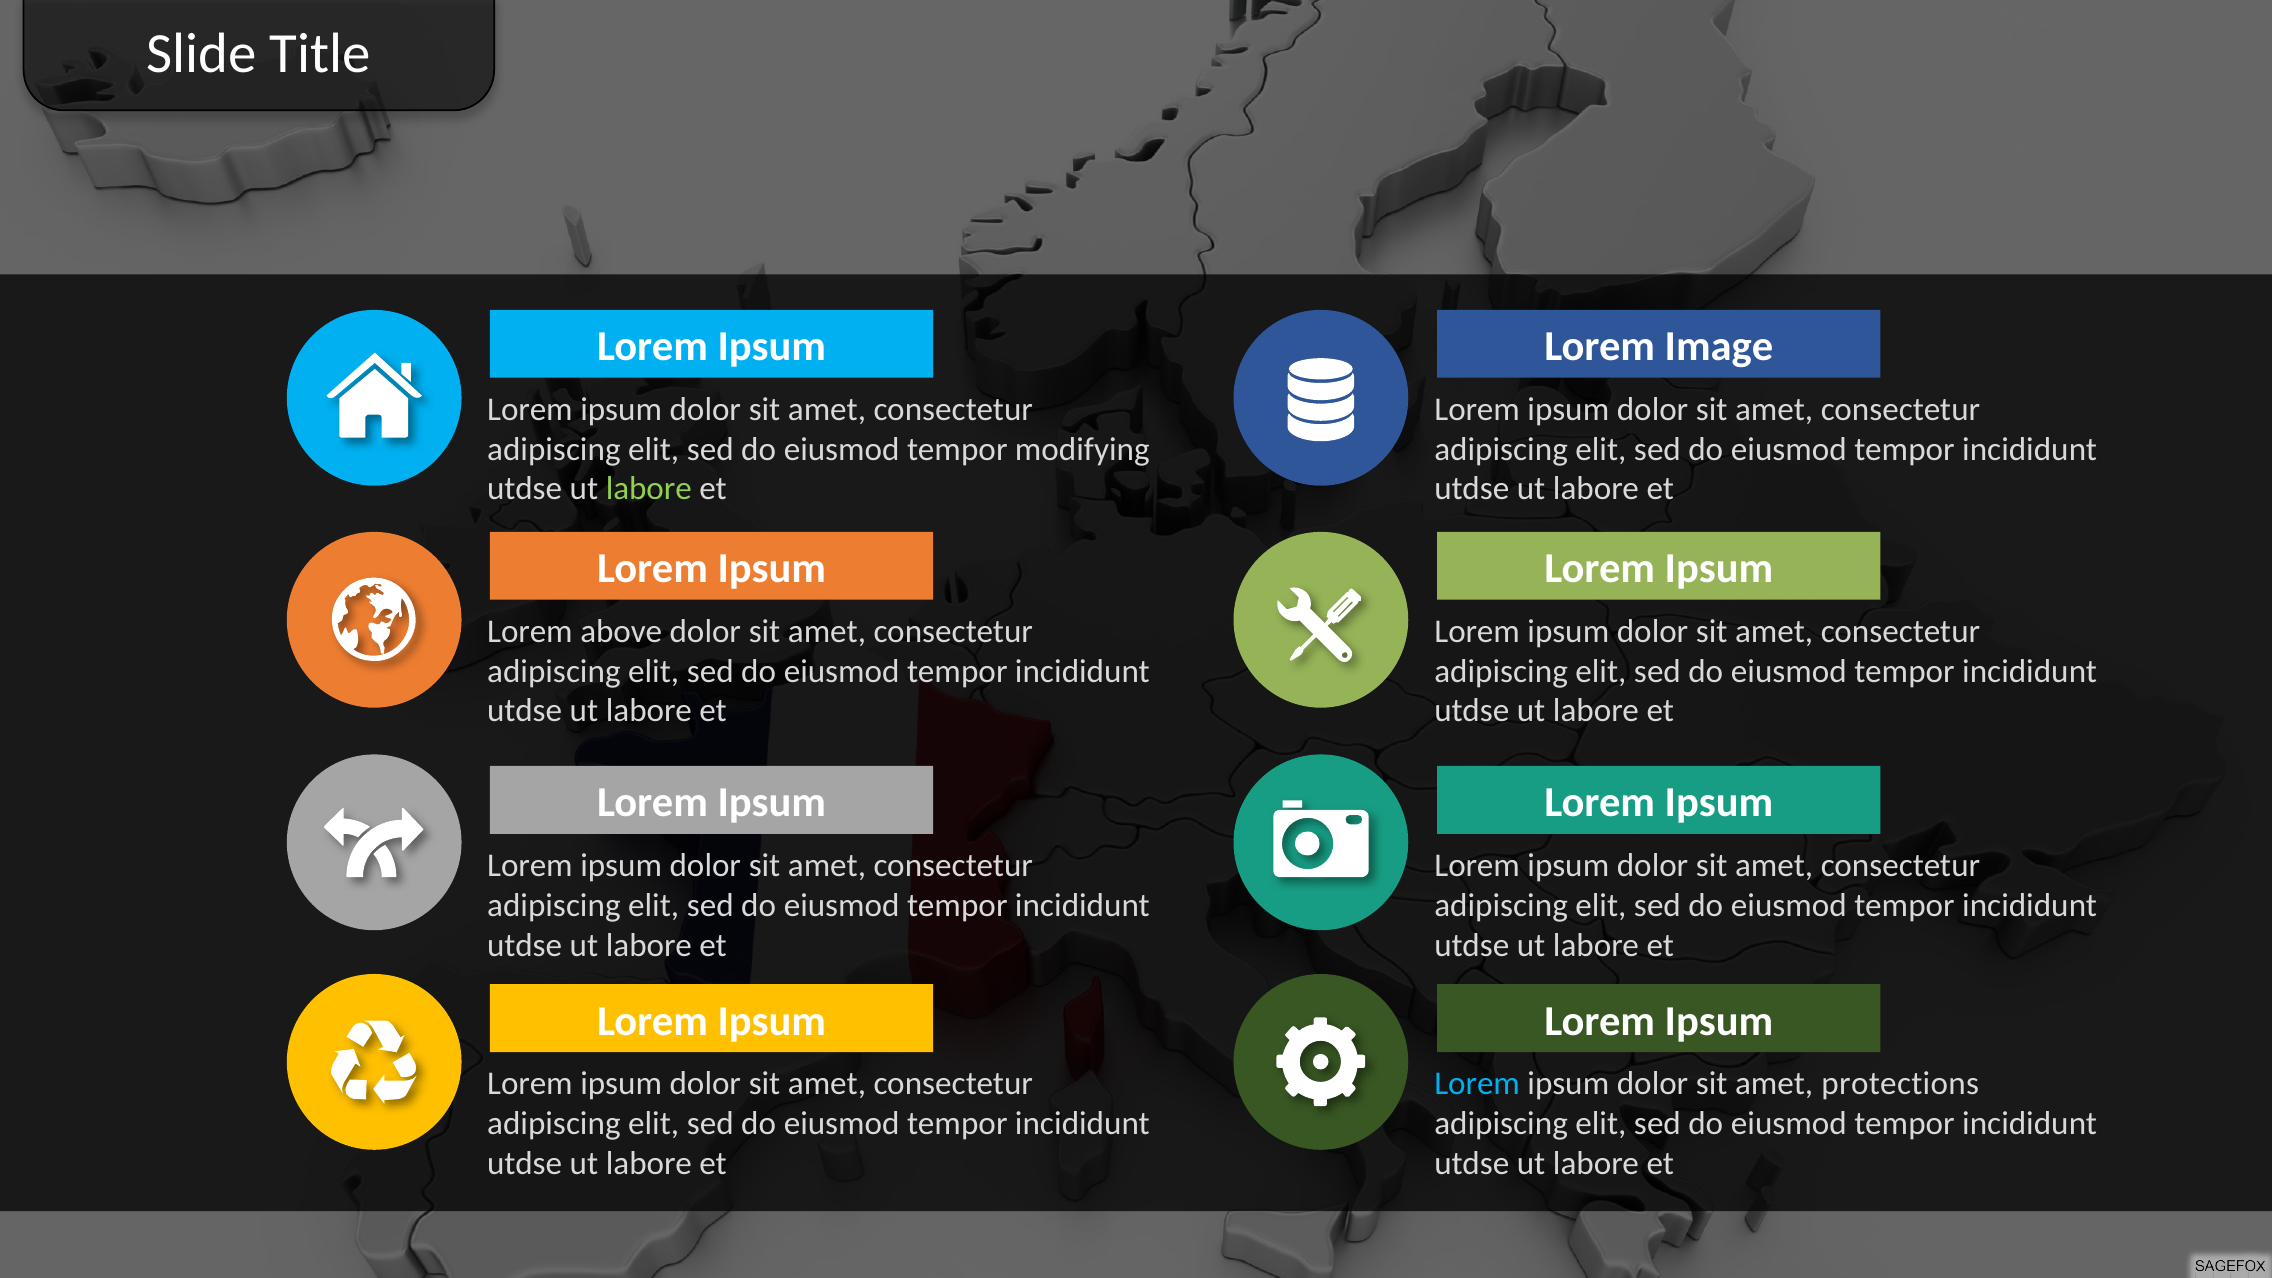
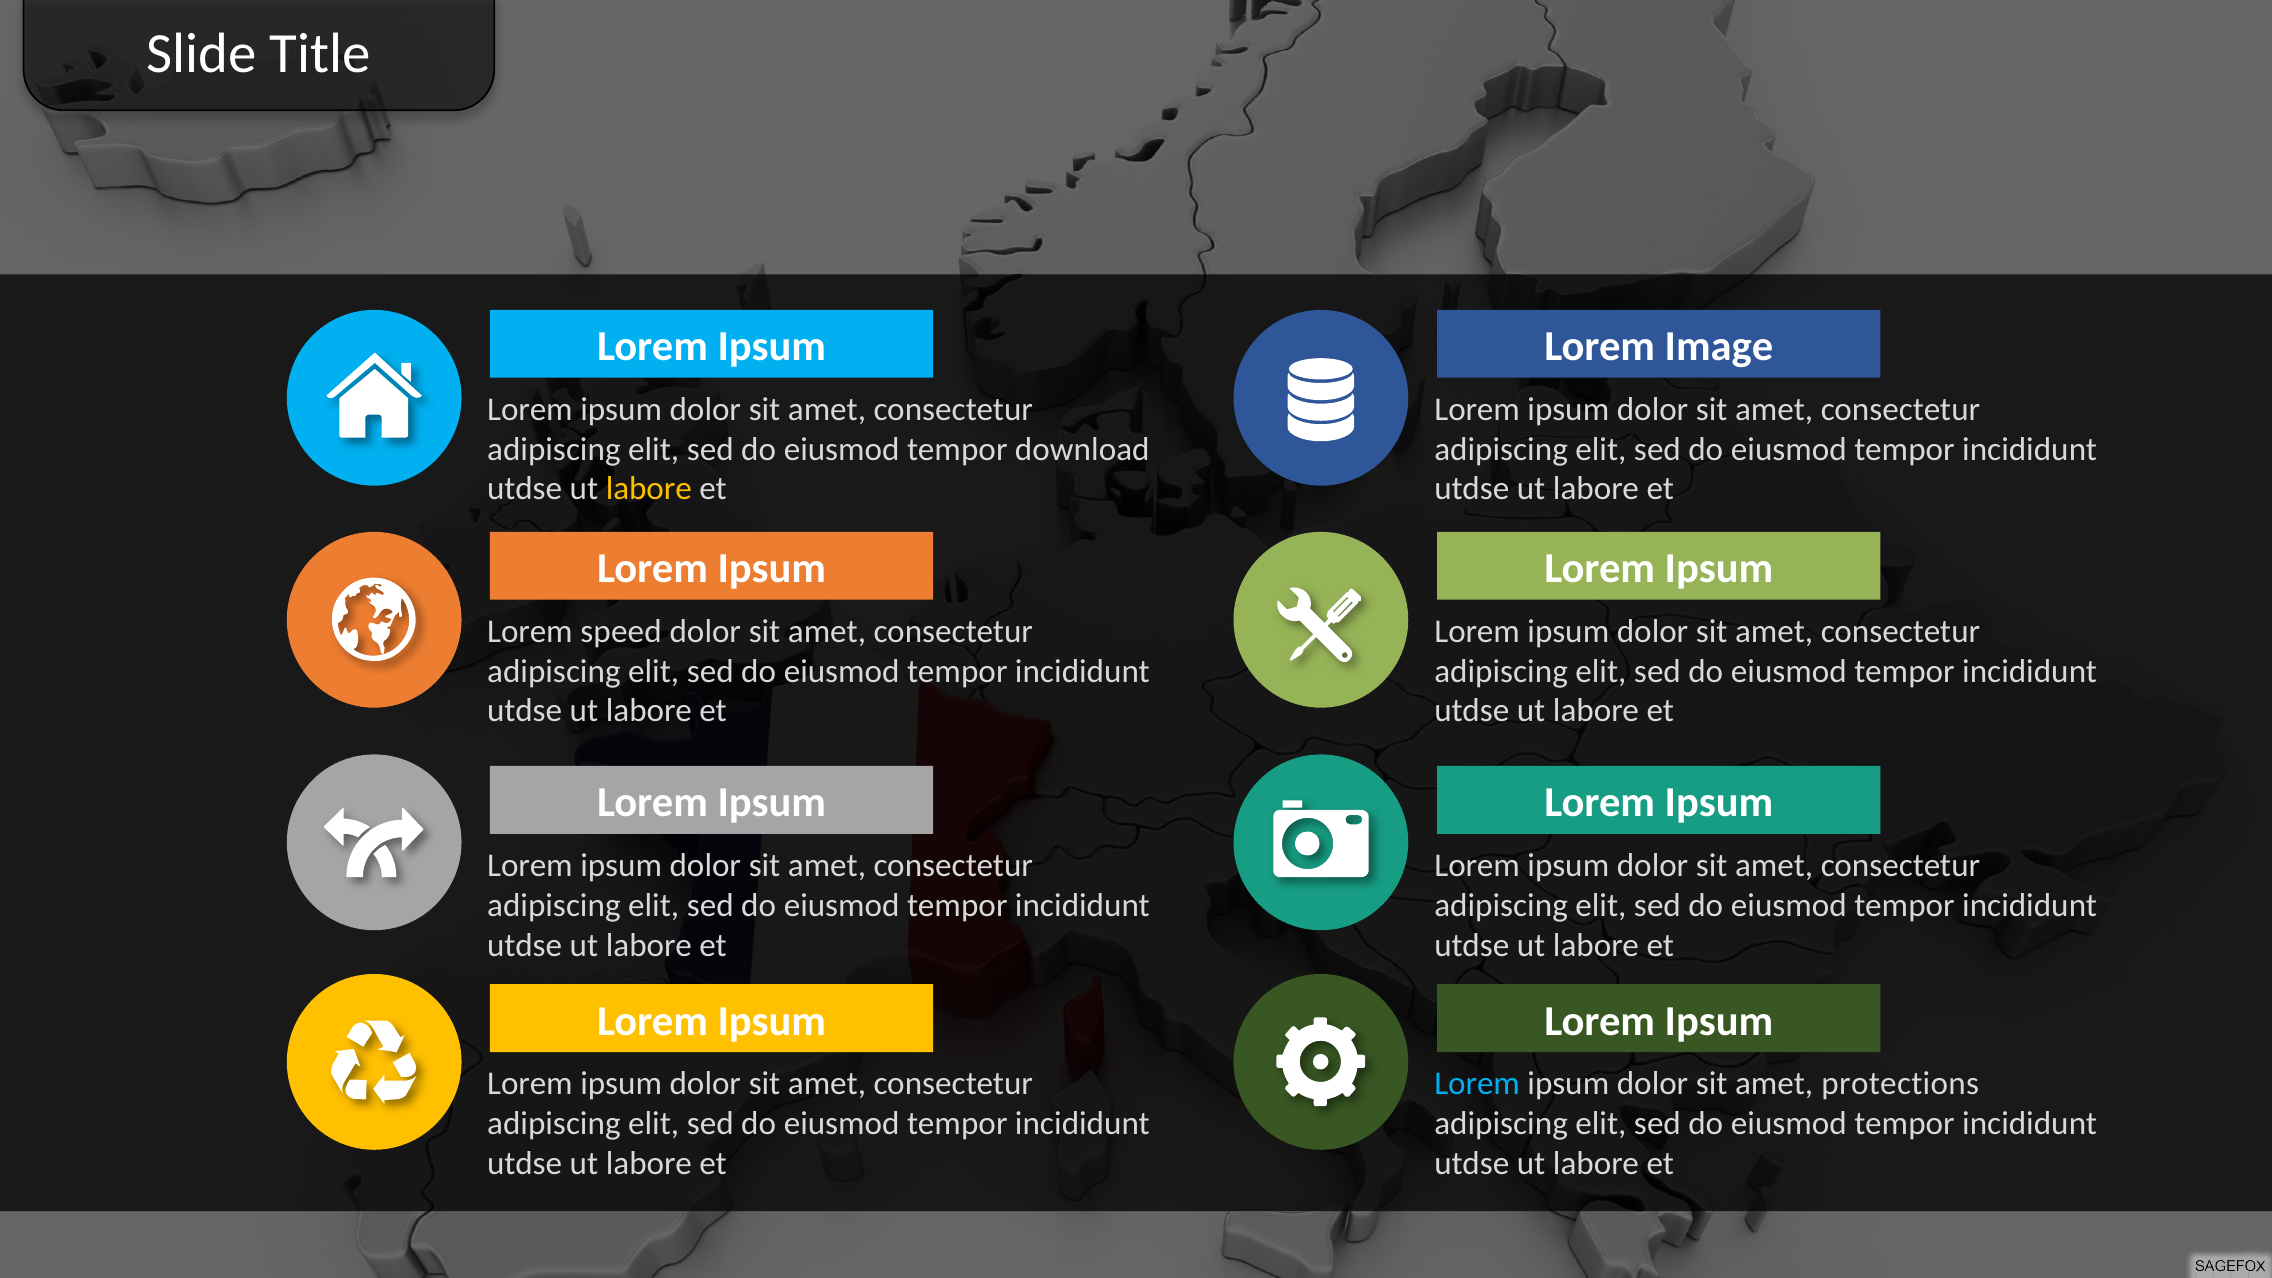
modifying: modifying -> download (1082, 449)
labore colour: light green -> yellow (649, 489)
above: above -> speed (621, 631)
